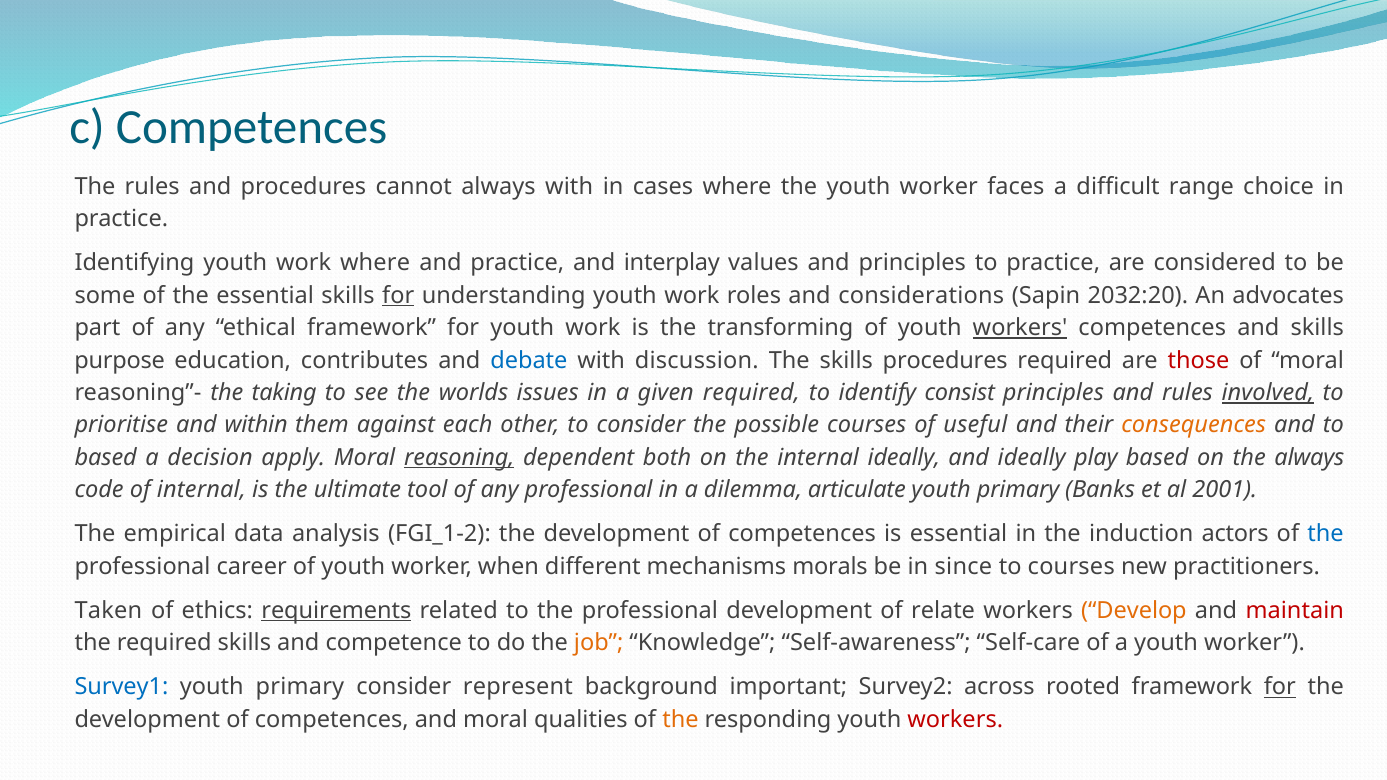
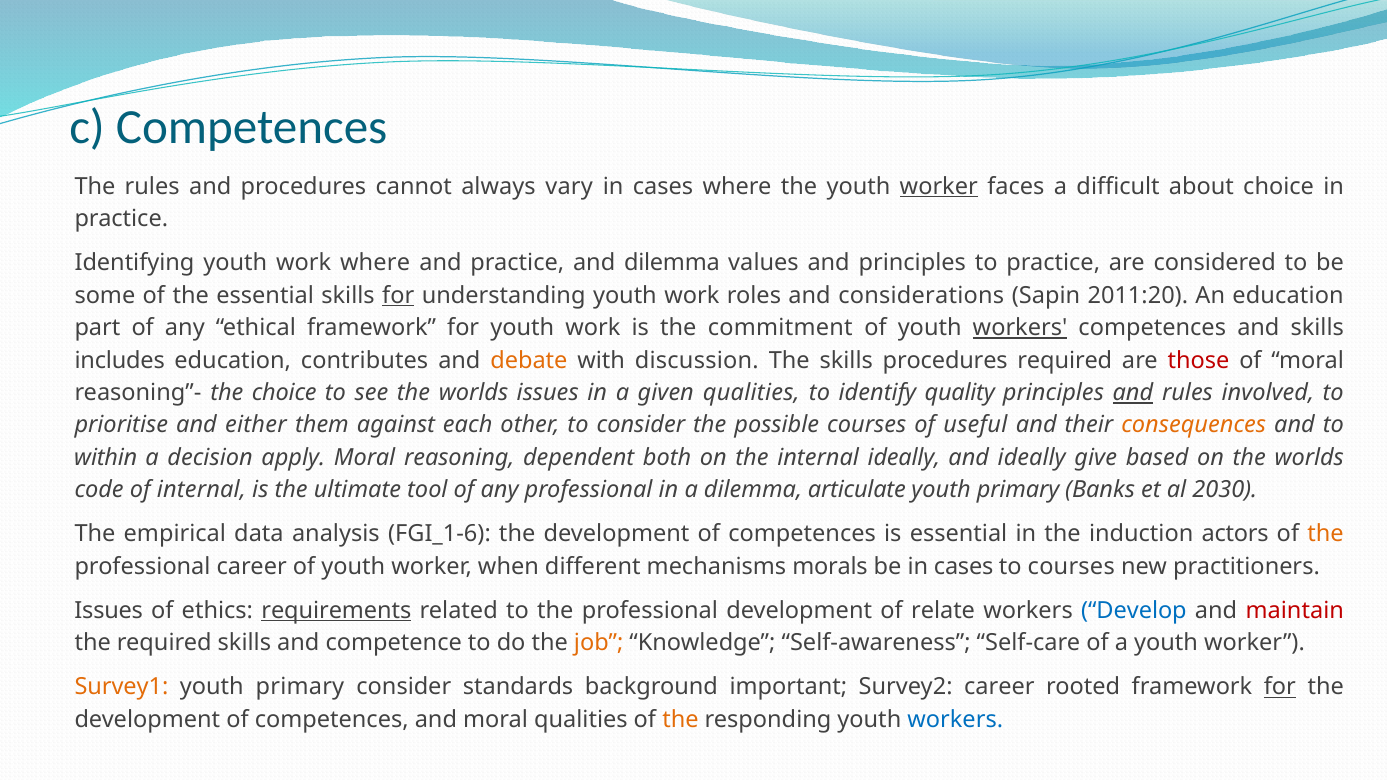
always with: with -> vary (569, 186)
worker underline: none -> present (939, 186)
range: range -> about (1201, 186)
and interplay: interplay -> dilemma (672, 263)
2032:20: 2032:20 -> 2011:20 (1138, 295)
An advocates: advocates -> education (1288, 295)
transforming: transforming -> commitment (780, 328)
purpose: purpose -> includes (120, 360)
debate colour: blue -> orange (529, 360)
the taking: taking -> choice (284, 393)
given required: required -> qualities (751, 393)
consist: consist -> quality (960, 393)
and underline: none -> present (1133, 393)
involved underline: present -> none (1268, 393)
within: within -> either (256, 425)
based: based -> within (106, 458)
reasoning underline: present -> none (459, 458)
play: play -> give (1096, 458)
on the always: always -> worlds (1309, 458)
2001: 2001 -> 2030 (1225, 490)
FGI_1-2: FGI_1-2 -> FGI_1-6 (439, 534)
the colour: blue -> orange (1326, 534)
be in since: since -> cases (964, 567)
Taken: Taken -> Issues (109, 611)
Develop colour: orange -> blue (1134, 611)
Survey1 colour: blue -> orange (121, 687)
represent: represent -> standards (518, 687)
Survey2 across: across -> career (999, 687)
workers colour: red -> blue (955, 720)
